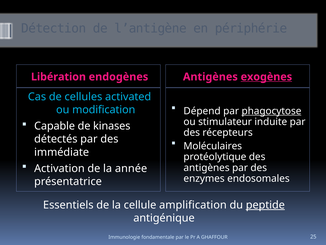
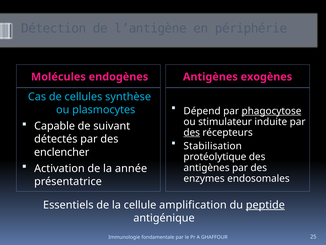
Libération: Libération -> Molécules (58, 77)
exogènes underline: present -> none (266, 77)
activated: activated -> synthèse (128, 97)
modification: modification -> plasmocytes (104, 110)
kinases: kinases -> suivant (112, 126)
des underline: none -> present (192, 132)
Moléculaires: Moléculaires -> Stabilisation (213, 146)
immédiate: immédiate -> enclencher (62, 152)
